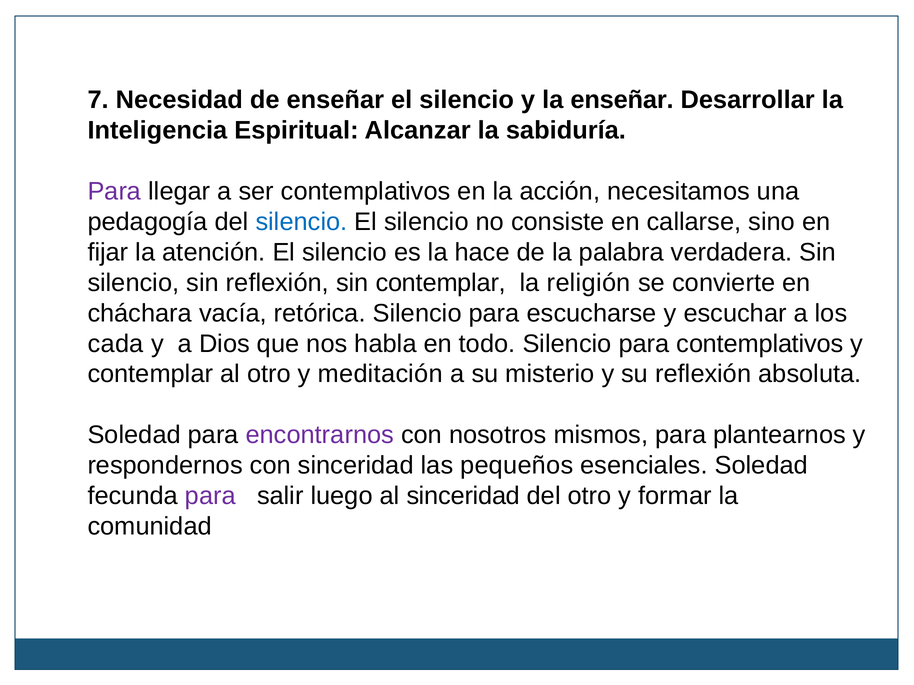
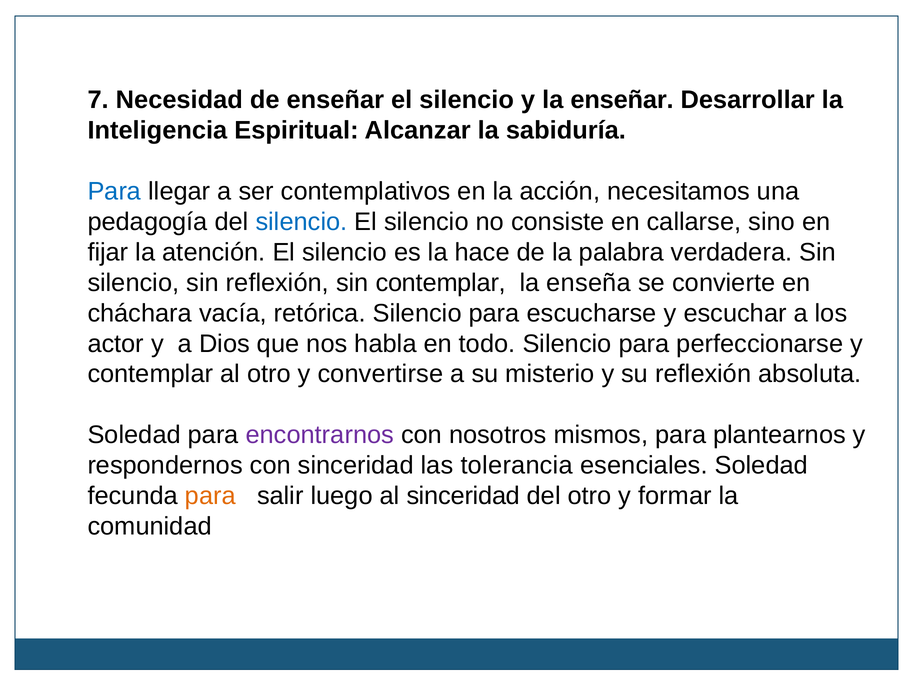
Para colour: purple -> blue (114, 192)
religión: religión -> enseña (589, 283)
cada: cada -> actor (116, 344)
para contemplativos: contemplativos -> perfeccionarse (760, 344)
meditación: meditación -> convertirse (380, 374)
pequeños: pequeños -> tolerancia (517, 466)
para colour: purple -> orange (210, 496)
